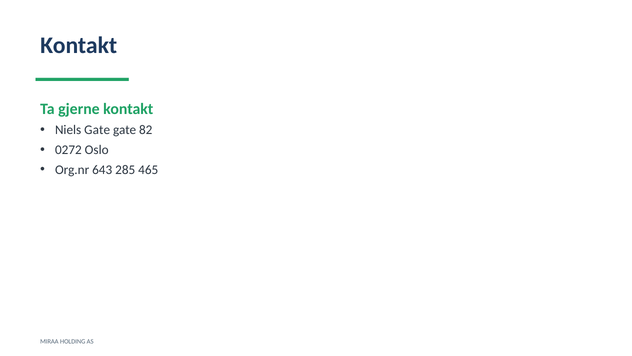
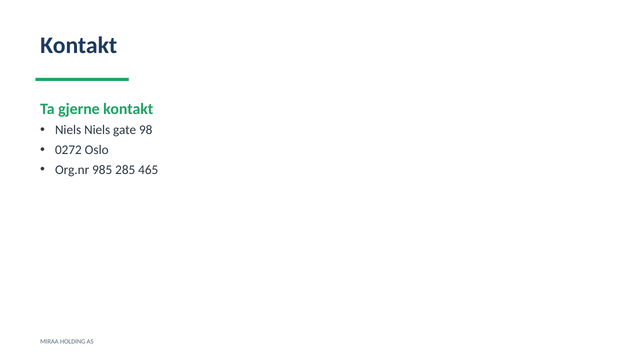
Niels Gate: Gate -> Niels (97, 130)
82: 82 -> 98 (146, 130)
643: 643 -> 985 (102, 169)
